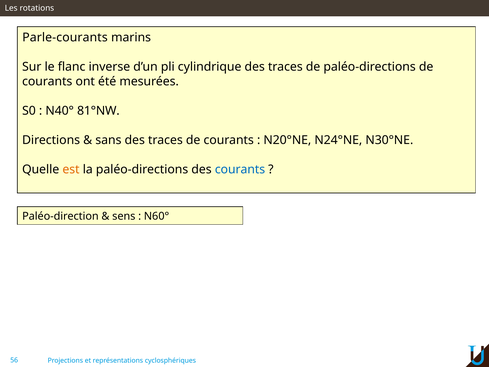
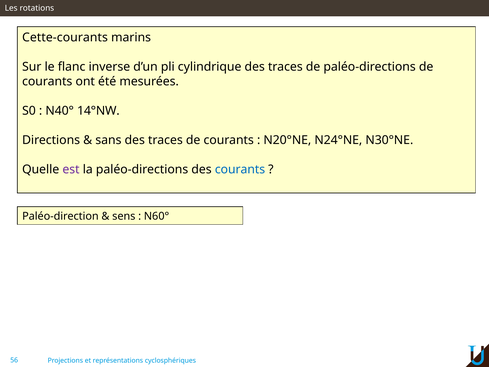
Parle-courants: Parle-courants -> Cette-courants (65, 37)
81°NW: 81°NW -> 14°NW (98, 111)
est colour: orange -> purple (71, 169)
